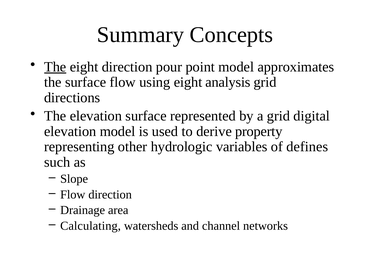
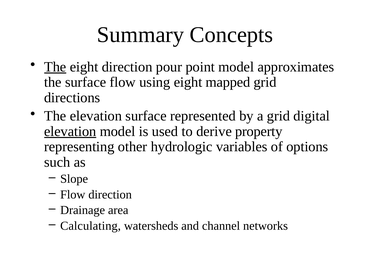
analysis: analysis -> mapped (228, 82)
elevation underline: none -> present (70, 131)
defines: defines -> options (307, 147)
